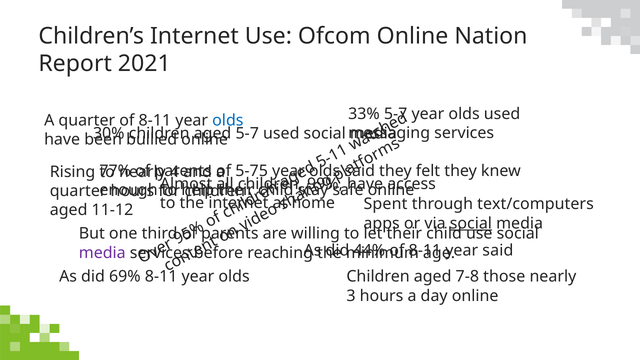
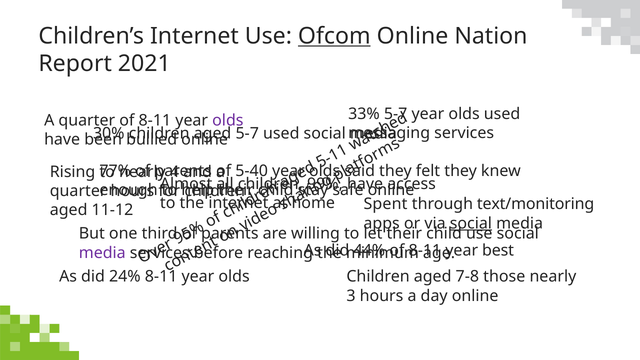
Ofcom underline: none -> present (334, 36)
olds colour: blue -> purple (228, 120)
5-75: 5-75 -> 5-40 (252, 171)
text/computers: text/computers -> text/monitoring (536, 204)
year said: said -> best (498, 250)
69%: 69% -> 24% (125, 277)
